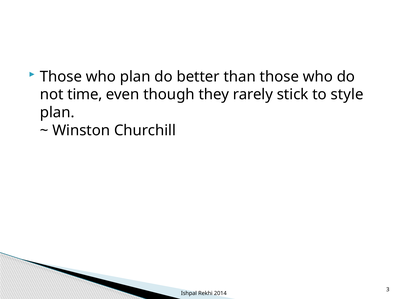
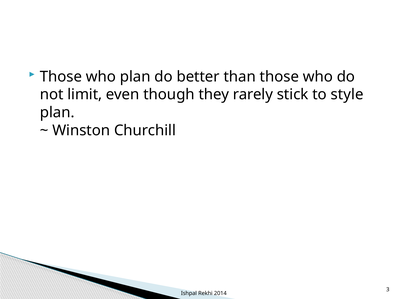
time: time -> limit (85, 95)
